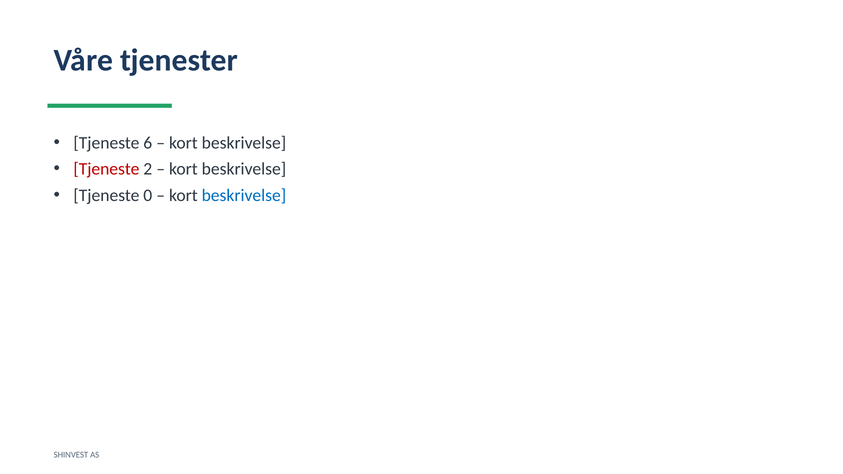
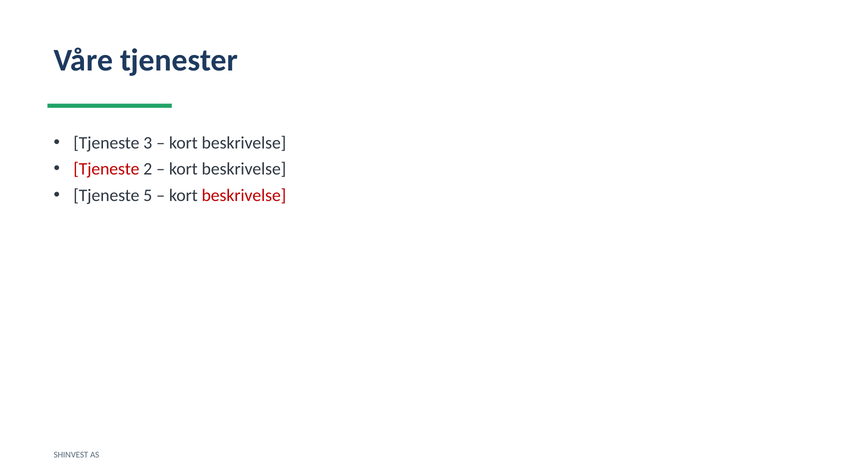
6: 6 -> 3 (148, 143)
0: 0 -> 5 (148, 195)
beskrivelse colour: blue -> red (244, 195)
